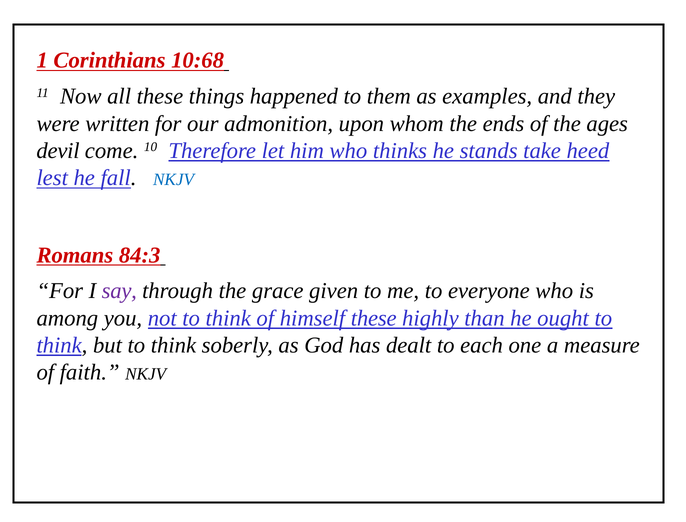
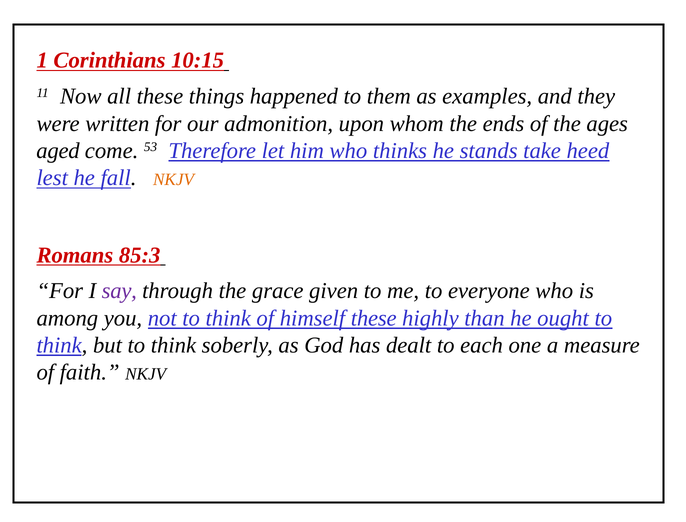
10:68: 10:68 -> 10:15 (198, 61)
devil: devil -> aged (58, 151)
10: 10 -> 53 (151, 147)
NKJV colour: blue -> orange (174, 180)
84:3: 84:3 -> 85:3 (140, 255)
